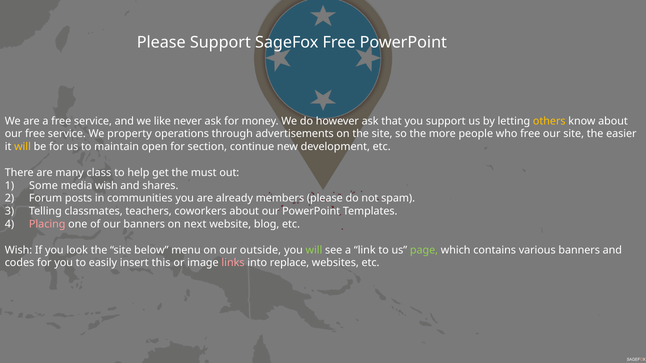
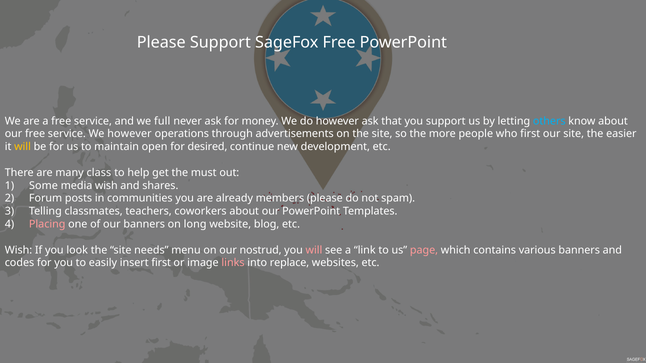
like: like -> full (162, 121)
others colour: yellow -> light blue (549, 121)
We property: property -> however (129, 134)
who free: free -> first (530, 134)
section: section -> desired (207, 147)
next: next -> long (195, 224)
below: below -> needs (151, 250)
outside: outside -> nostrud (261, 250)
will colour: light green -> pink (314, 250)
page colour: light green -> pink (424, 250)
insert this: this -> first (161, 263)
